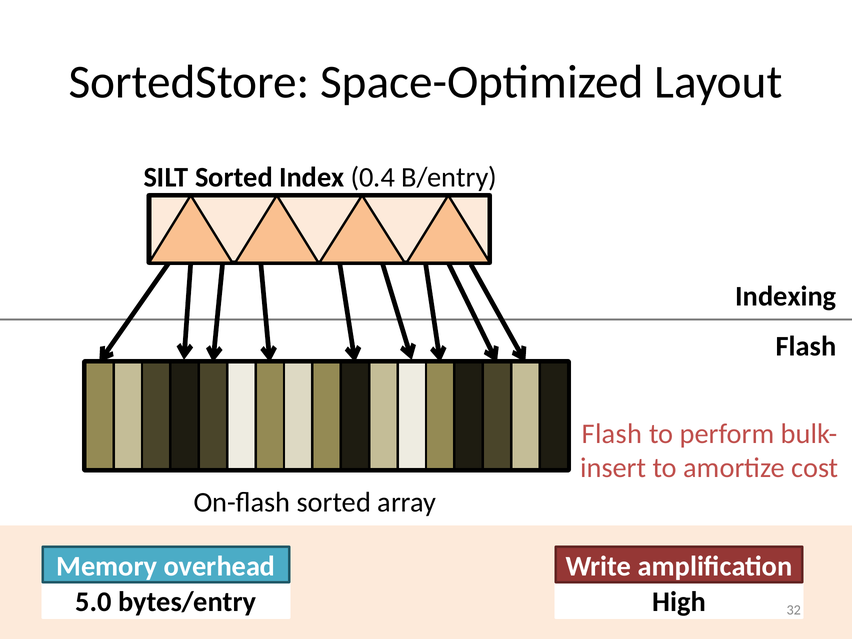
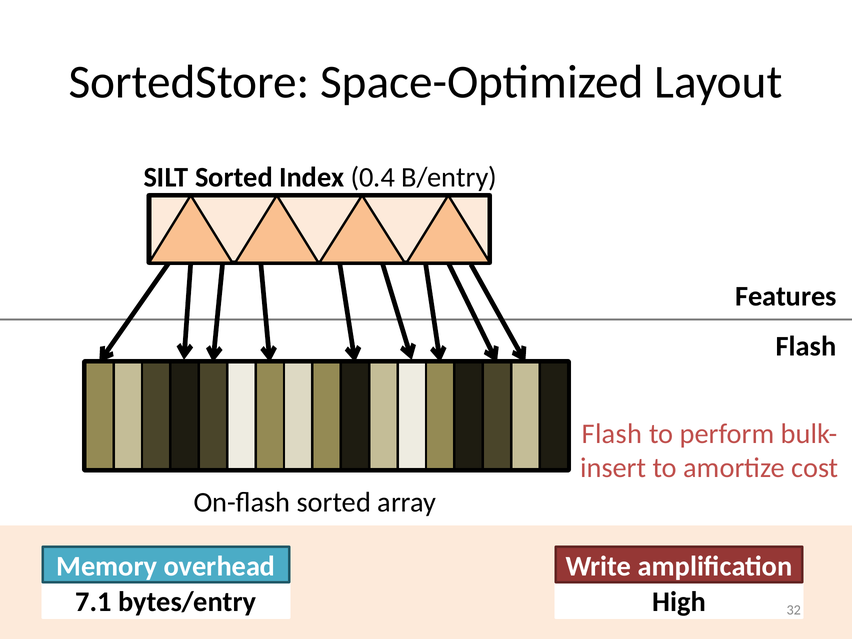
Indexing: Indexing -> Features (786, 297)
5.0: 5.0 -> 7.1 (94, 602)
